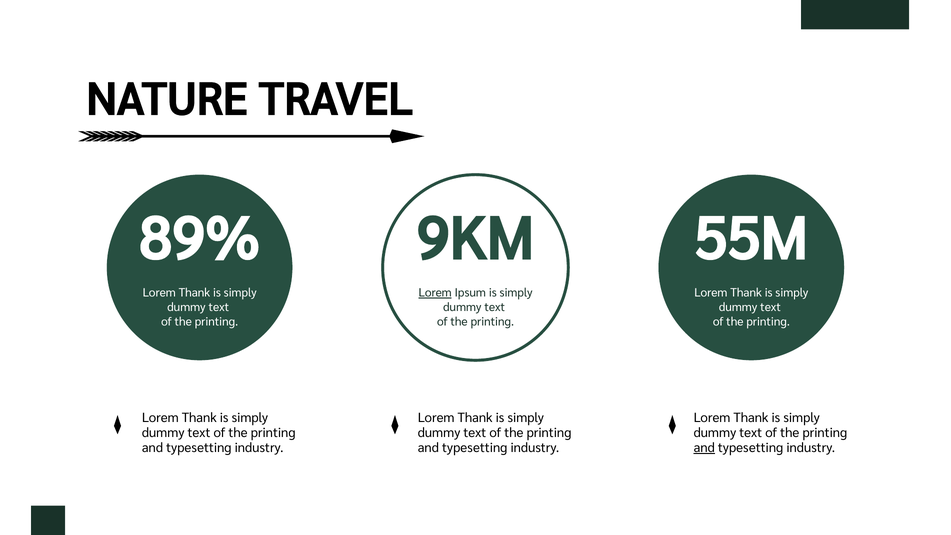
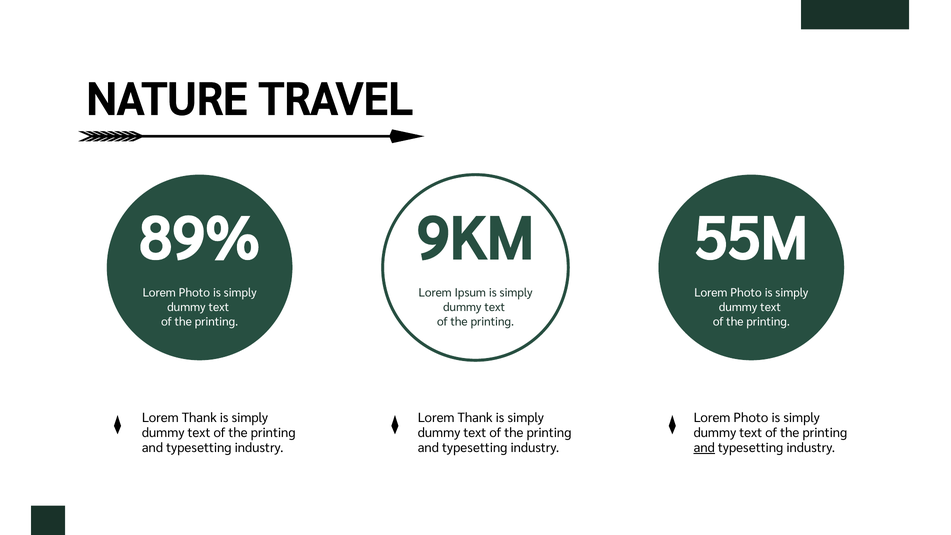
Thank: Thank -> Photo (194, 293)
Lorem underline: present -> none (435, 293)
Thank: Thank -> Photo (746, 293)
Thank: Thank -> Photo (751, 418)
